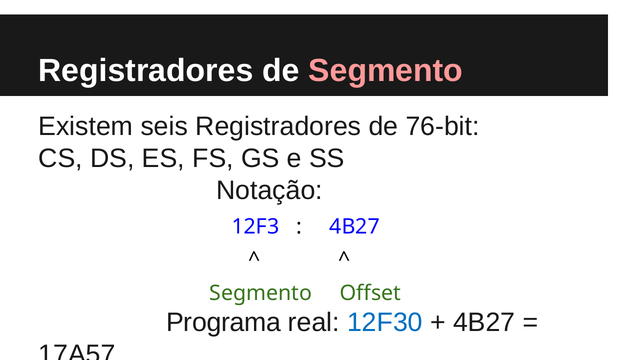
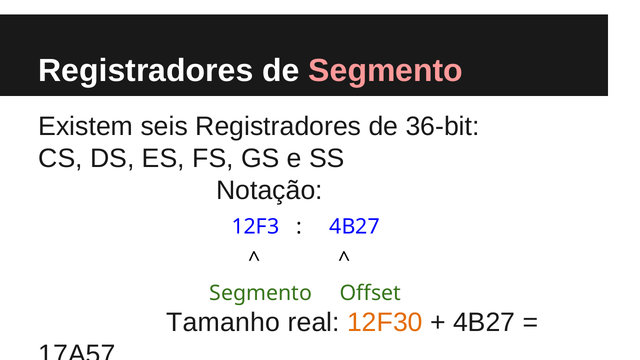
76-bit: 76-bit -> 36-bit (443, 126)
Programa: Programa -> Tamanho (223, 322)
12F30 colour: blue -> orange (385, 322)
